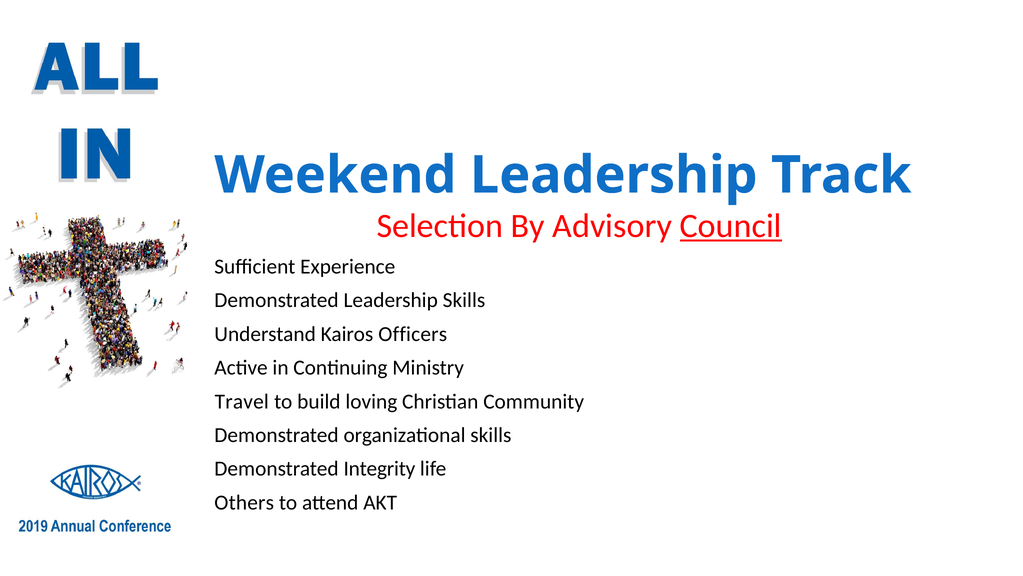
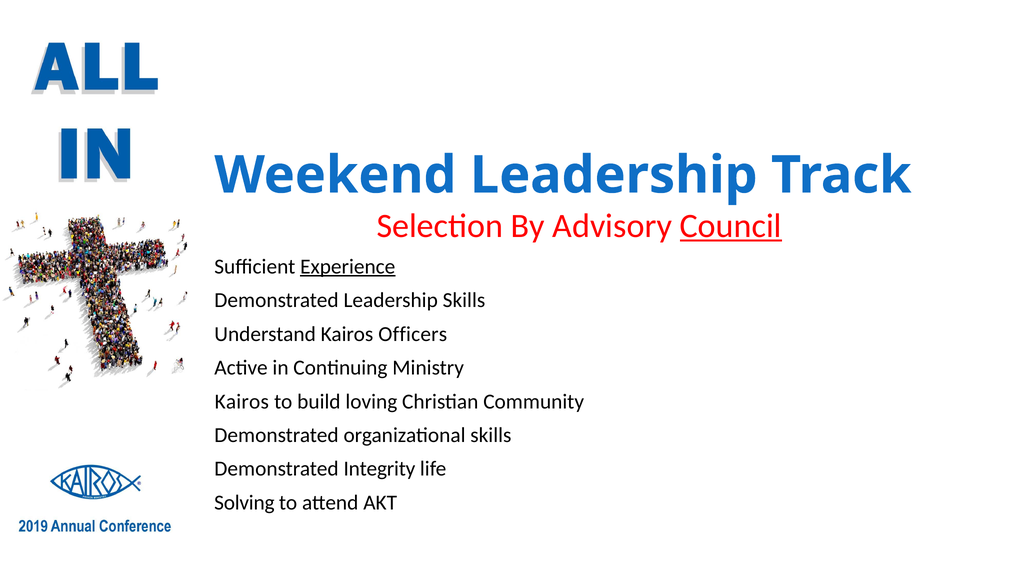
Experience underline: none -> present (348, 266)
Travel: Travel -> Kairos (242, 401)
Others: Others -> Solving (244, 502)
